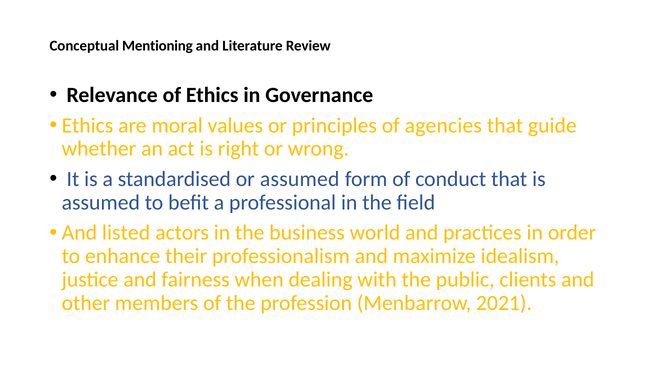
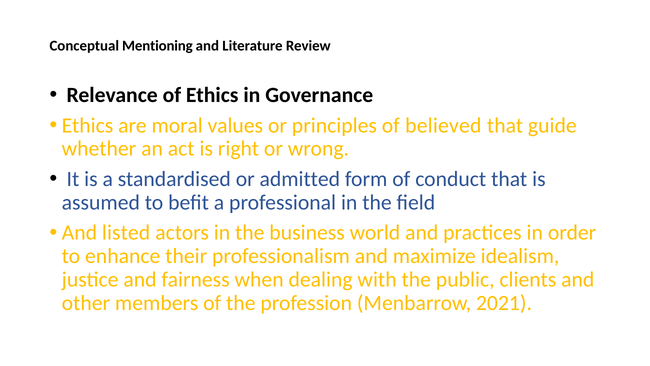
agencies: agencies -> believed (443, 125)
or assumed: assumed -> admitted (300, 179)
